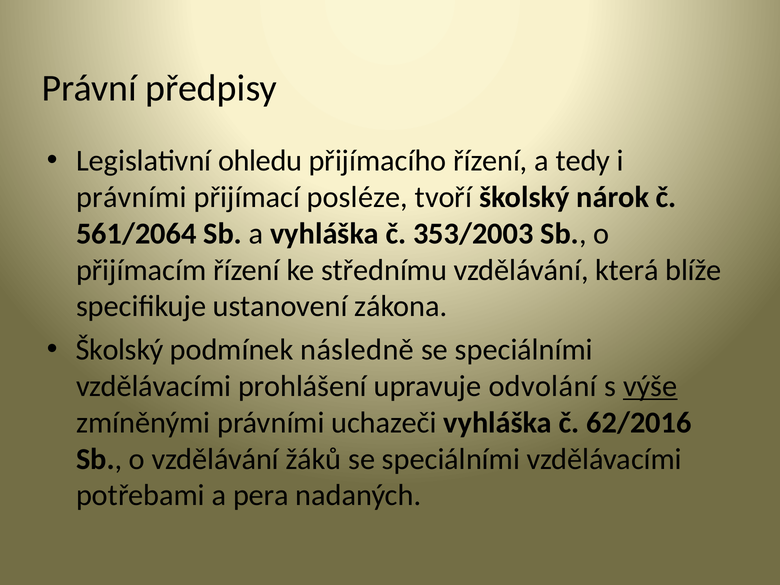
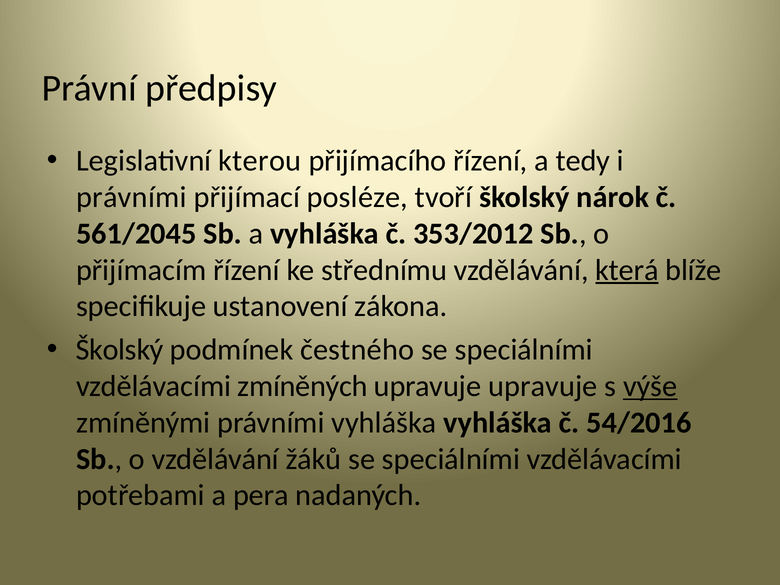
ohledu: ohledu -> kterou (260, 161)
561/2064: 561/2064 -> 561/2045 (136, 234)
353/2003: 353/2003 -> 353/2012 (473, 234)
která underline: none -> present (627, 270)
následně: následně -> čestného (357, 350)
prohlášení: prohlášení -> zmíněných (303, 386)
upravuje odvolání: odvolání -> upravuje (543, 386)
právními uchazeči: uchazeči -> vyhláška (384, 423)
62/2016: 62/2016 -> 54/2016 (639, 423)
